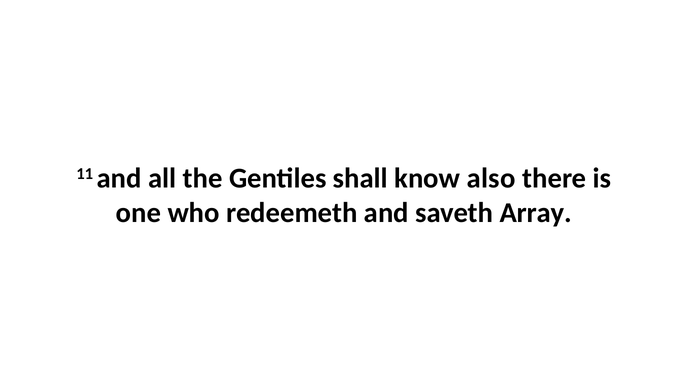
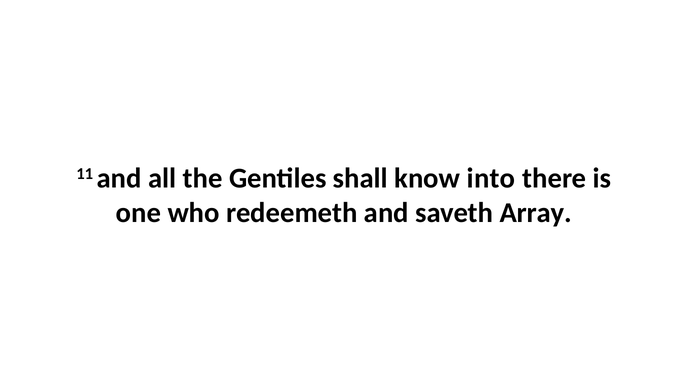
also: also -> into (491, 178)
